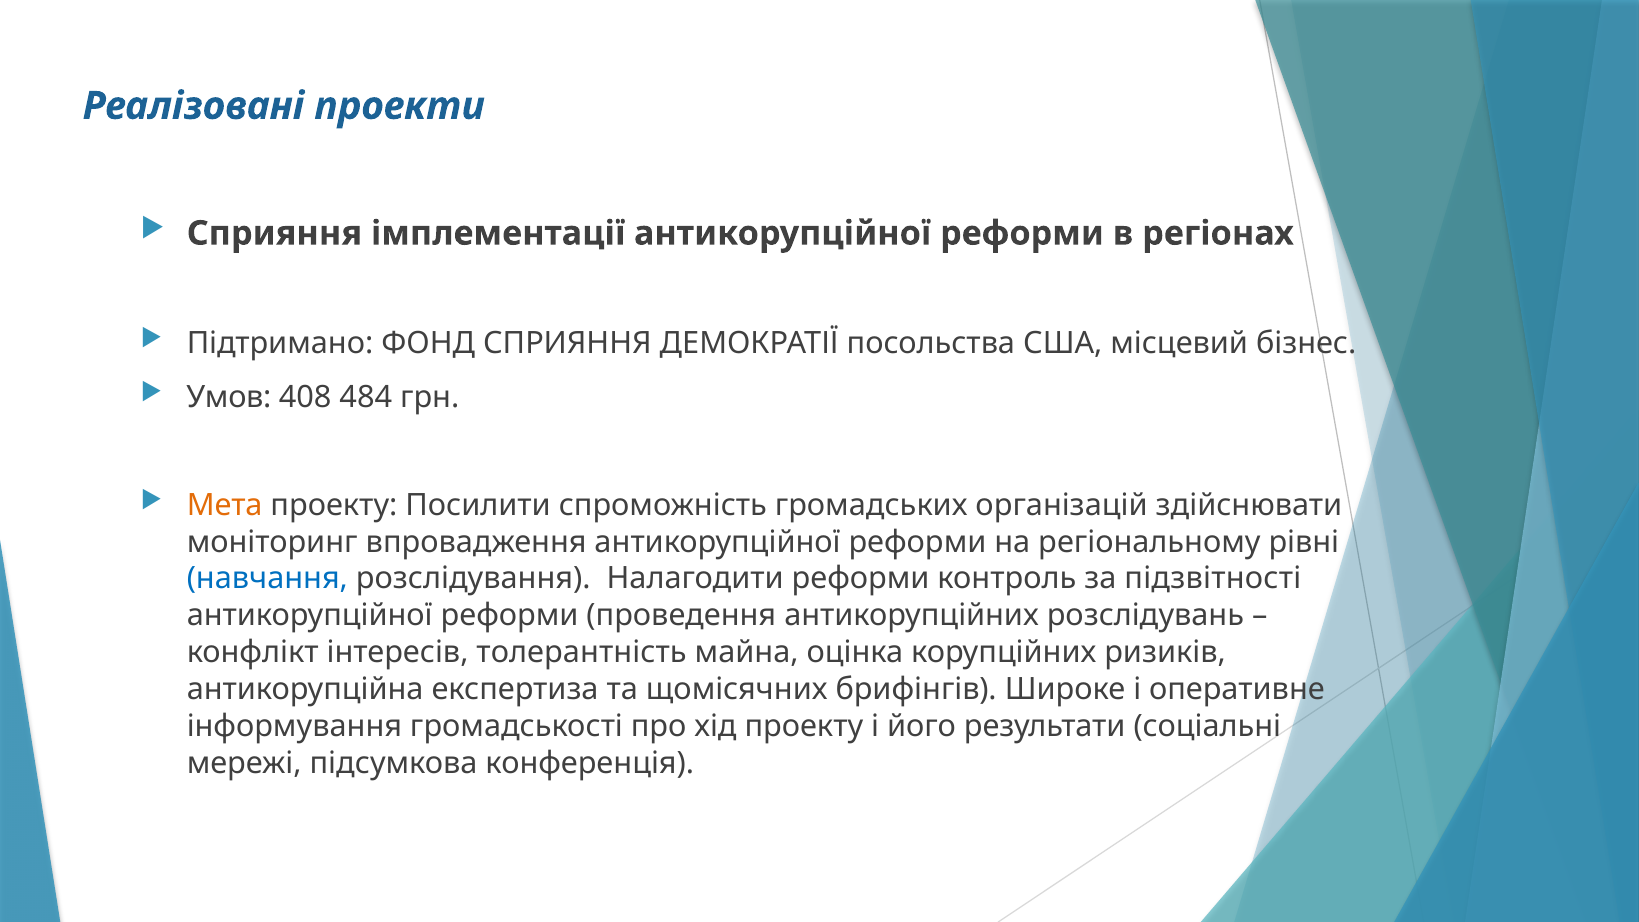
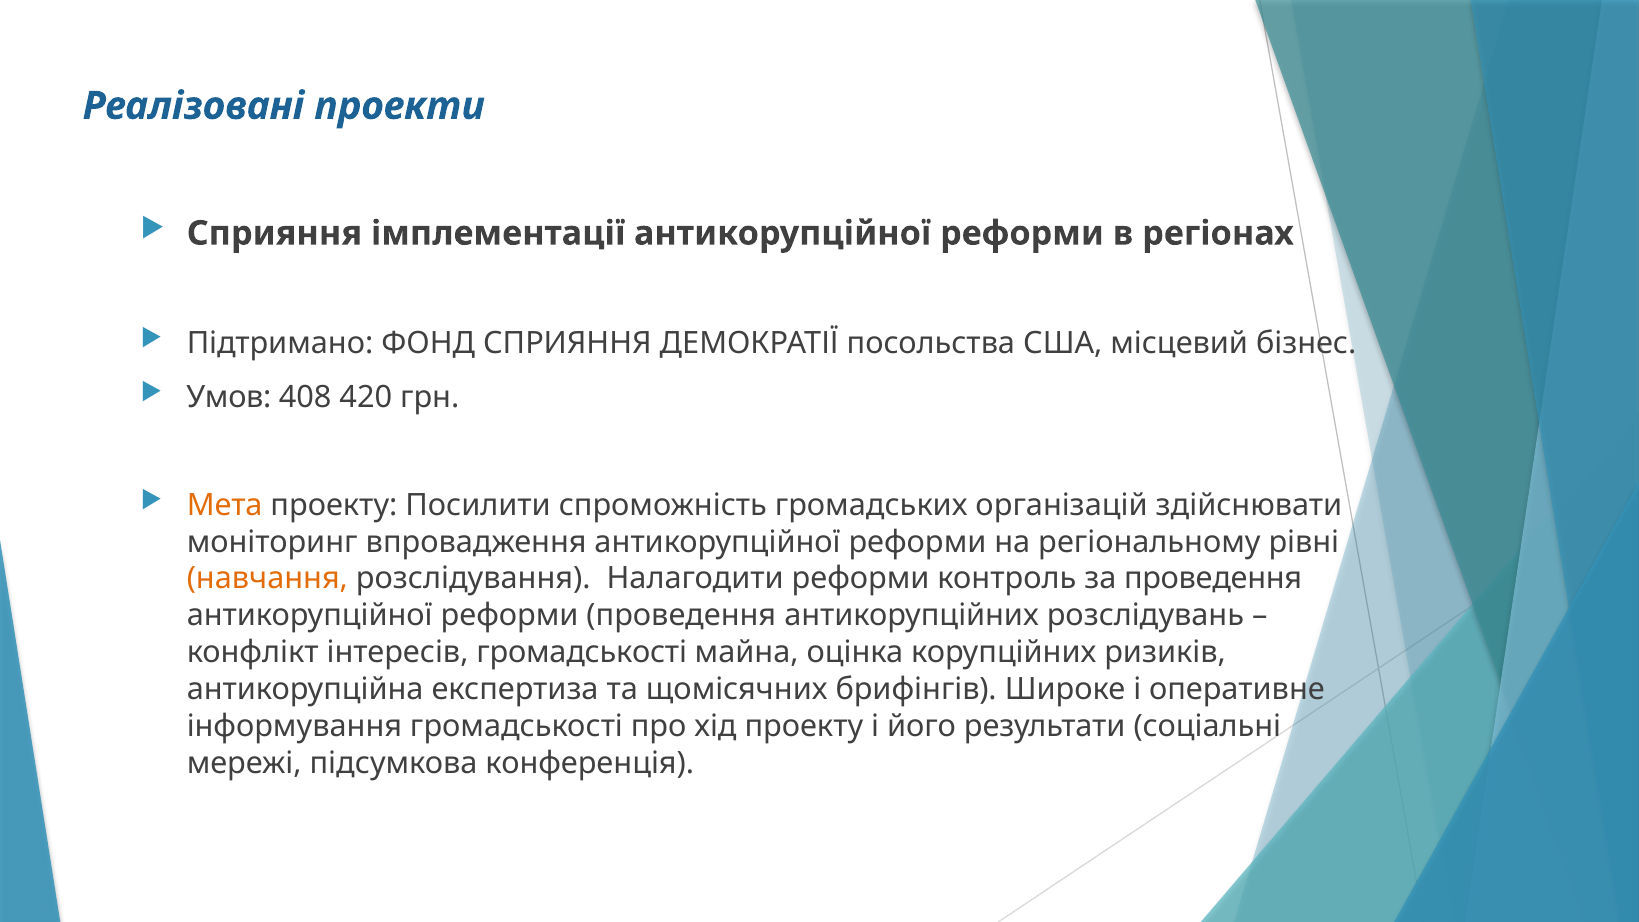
484: 484 -> 420 (366, 397)
навчання colour: blue -> orange (267, 579)
за підзвітності: підзвітності -> проведення (1213, 579)
інтересів толерантність: толерантність -> громадськості (582, 652)
